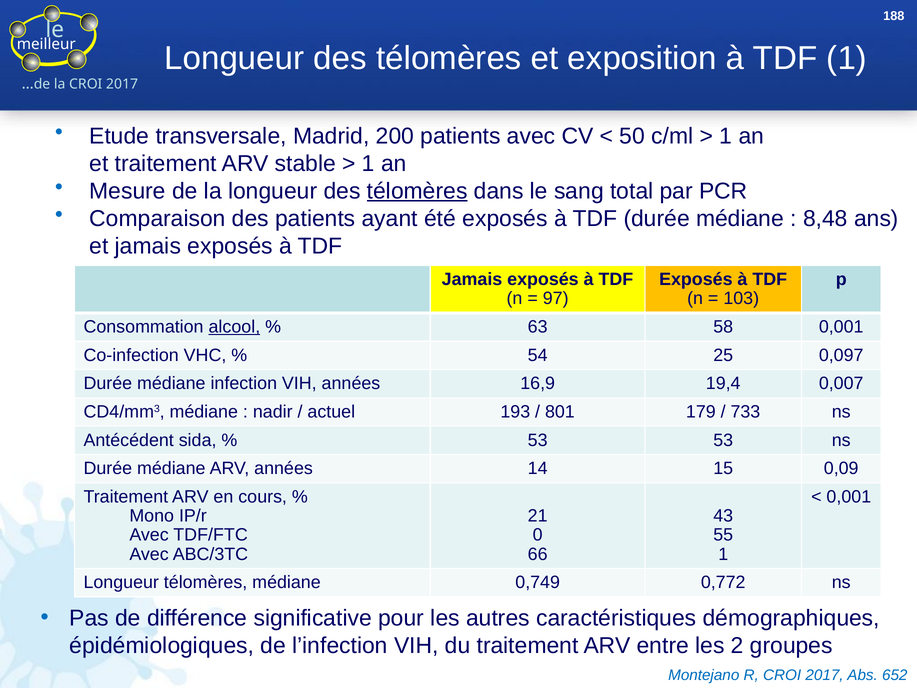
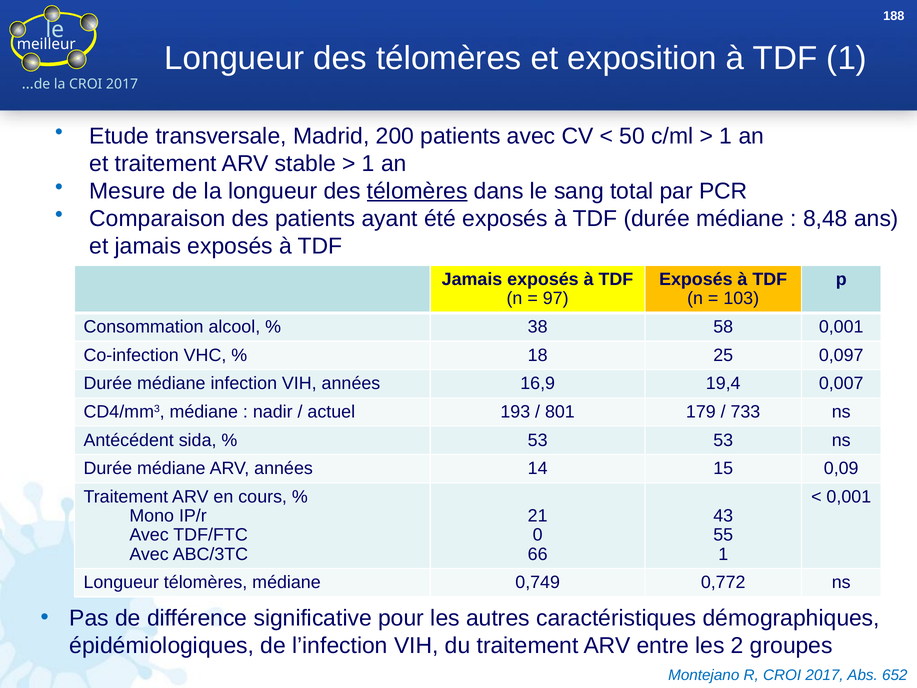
alcool underline: present -> none (234, 327)
63: 63 -> 38 (538, 327)
54: 54 -> 18 (538, 355)
